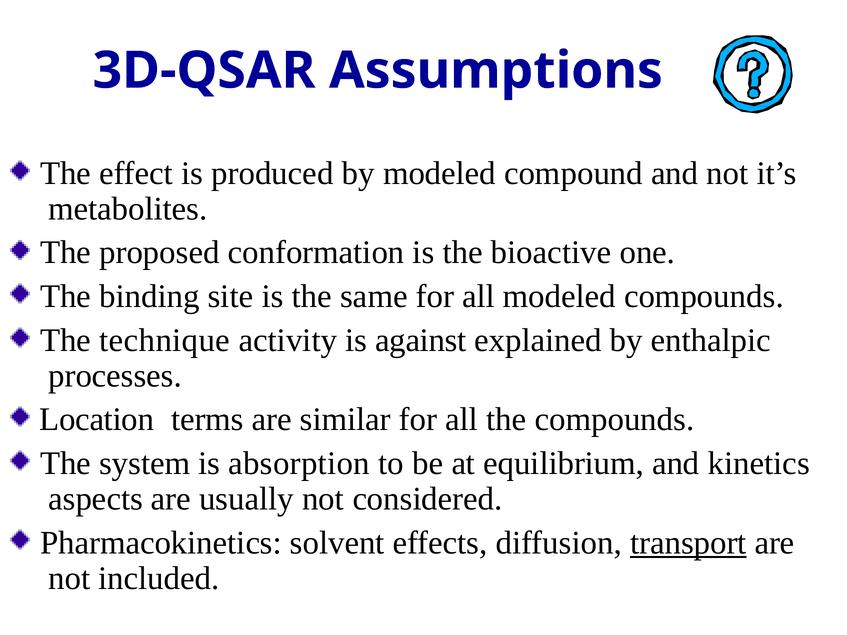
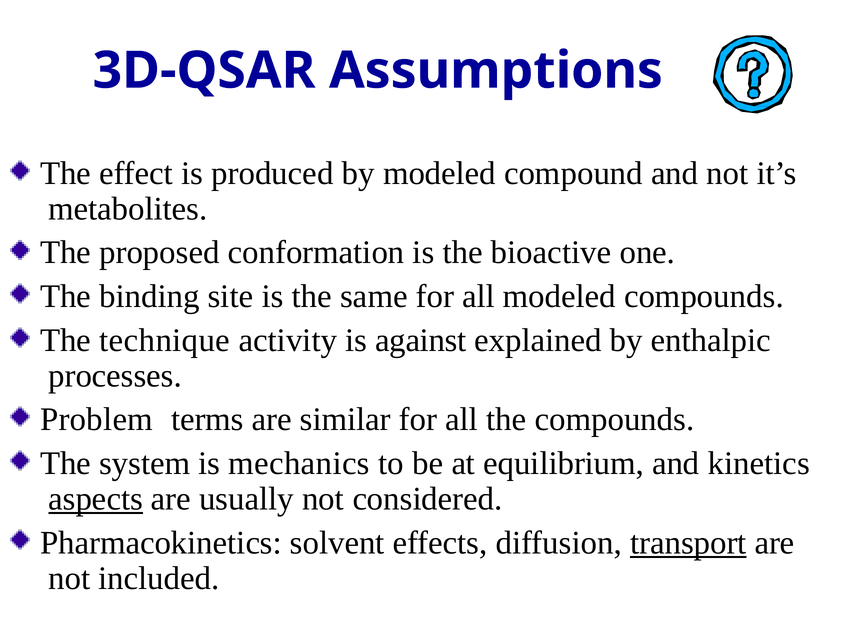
Location: Location -> Problem (97, 419)
absorption: absorption -> mechanics (299, 464)
aspects underline: none -> present (96, 499)
